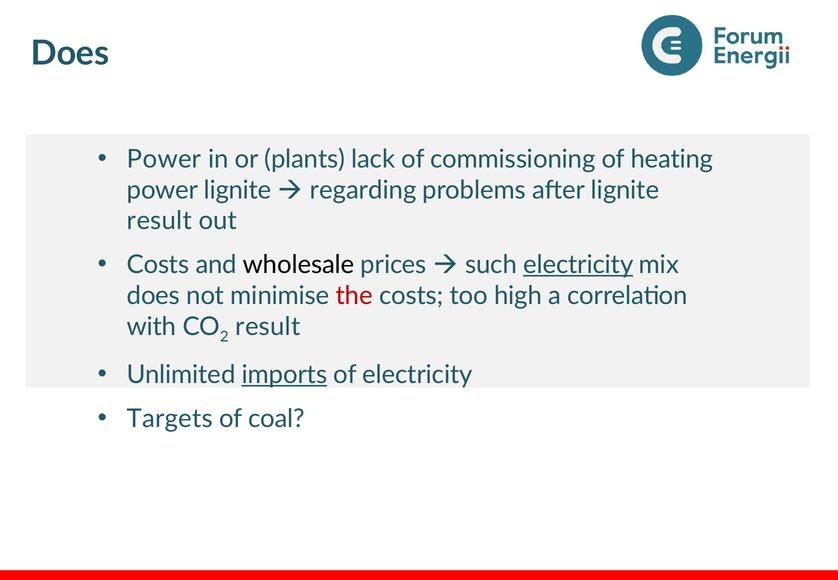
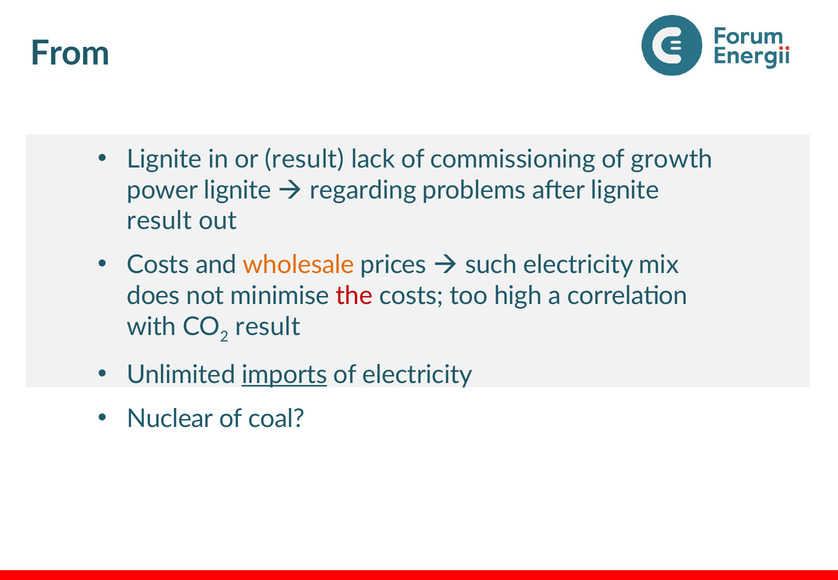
Does: Does -> From (70, 53)
Power: Power -> Lignite (164, 159)
or plants: plants -> result (305, 159)
heating: heating -> growth (672, 159)
wholesale colour: black -> orange (299, 265)
electricity underline: present -> none (578, 265)
Targets: Targets -> Nuclear (170, 419)
